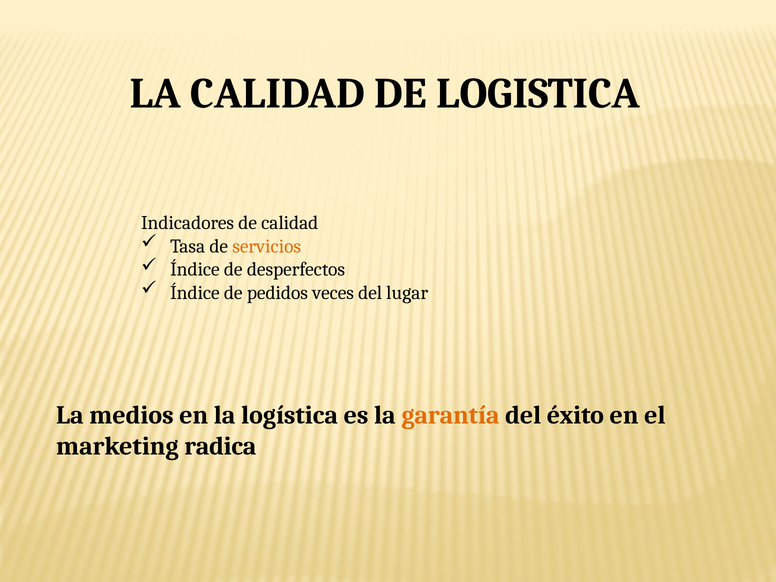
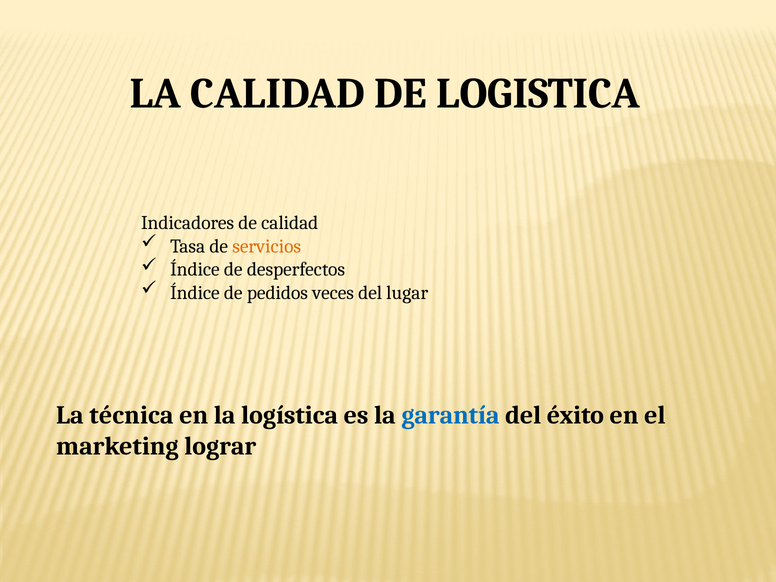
medios: medios -> técnica (131, 415)
garantía colour: orange -> blue (450, 415)
radica: radica -> lograr (220, 446)
